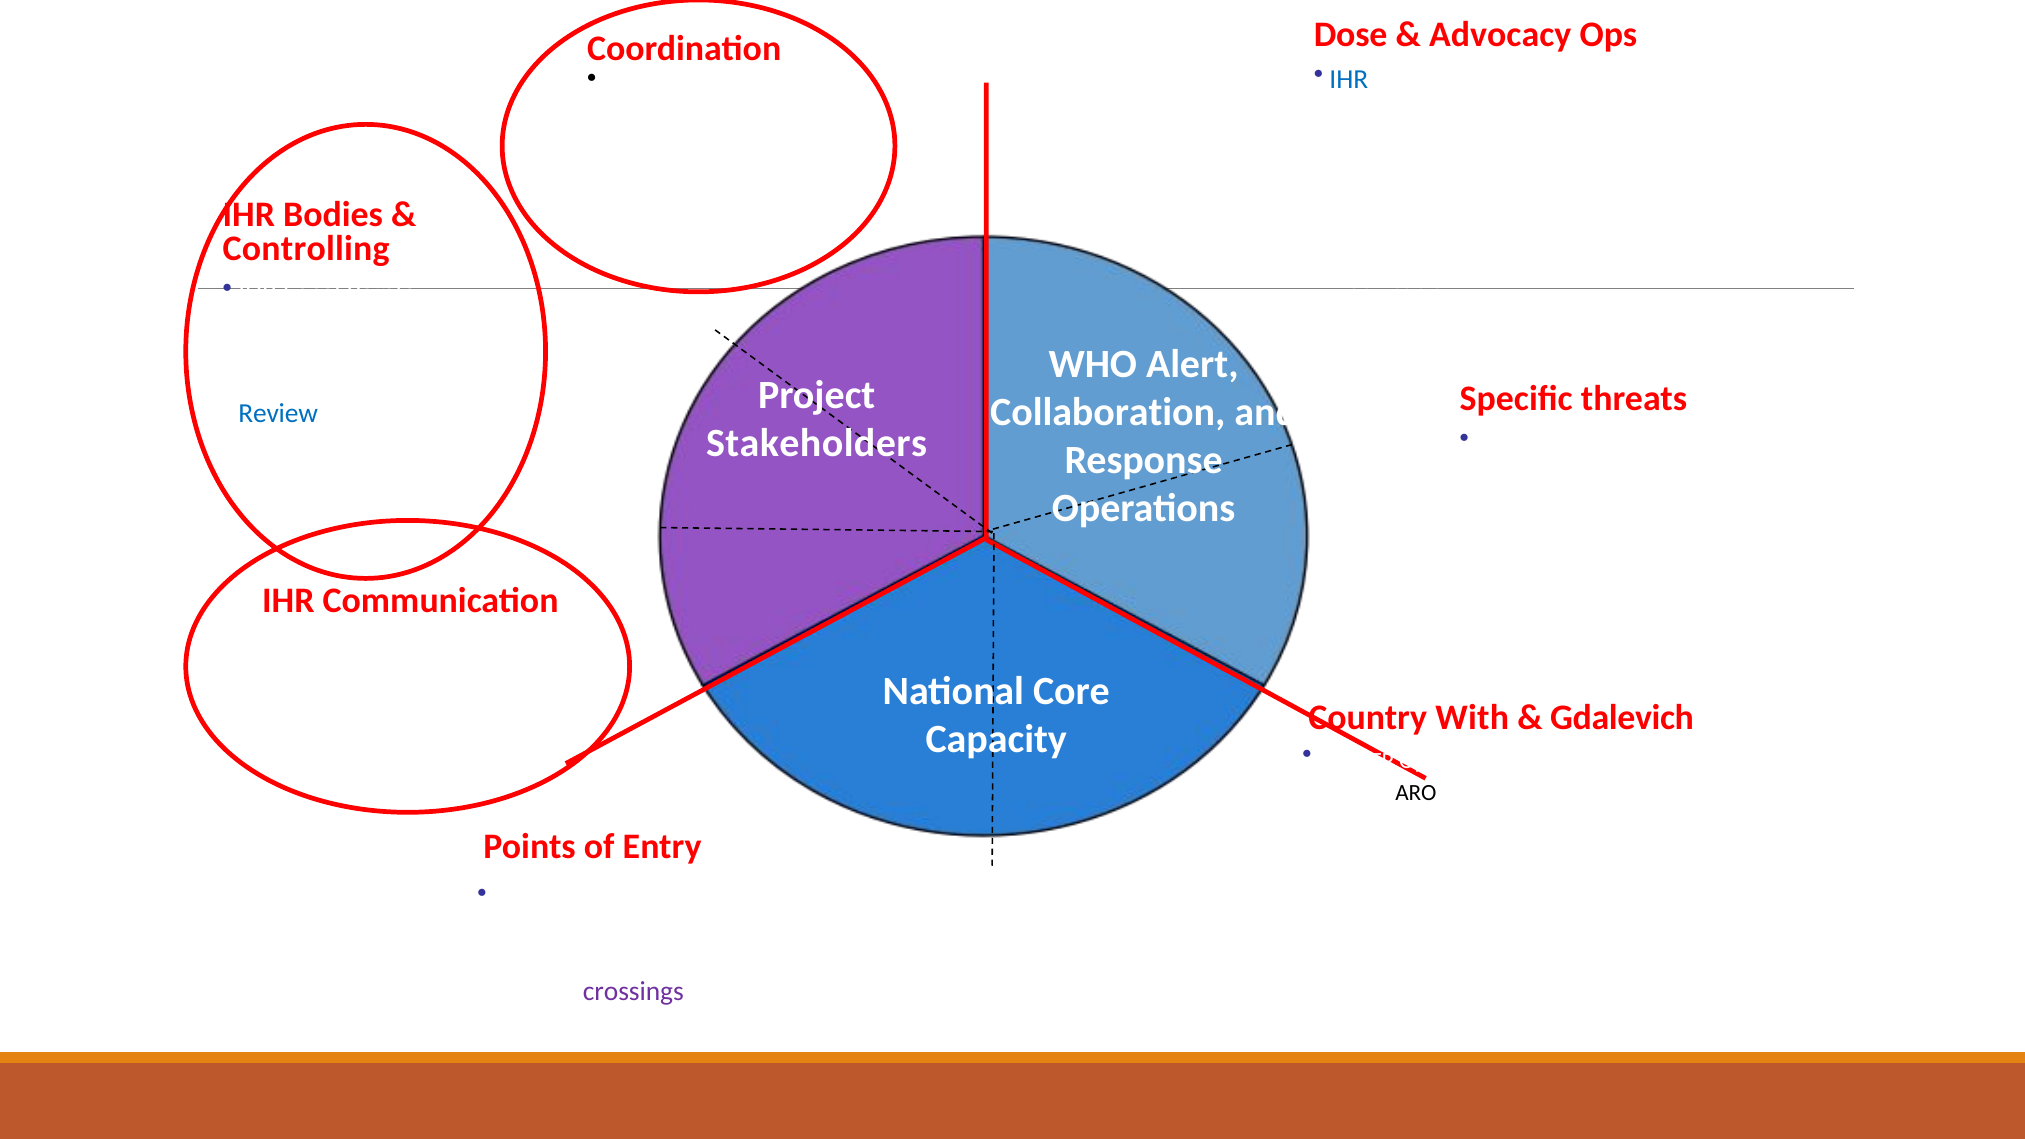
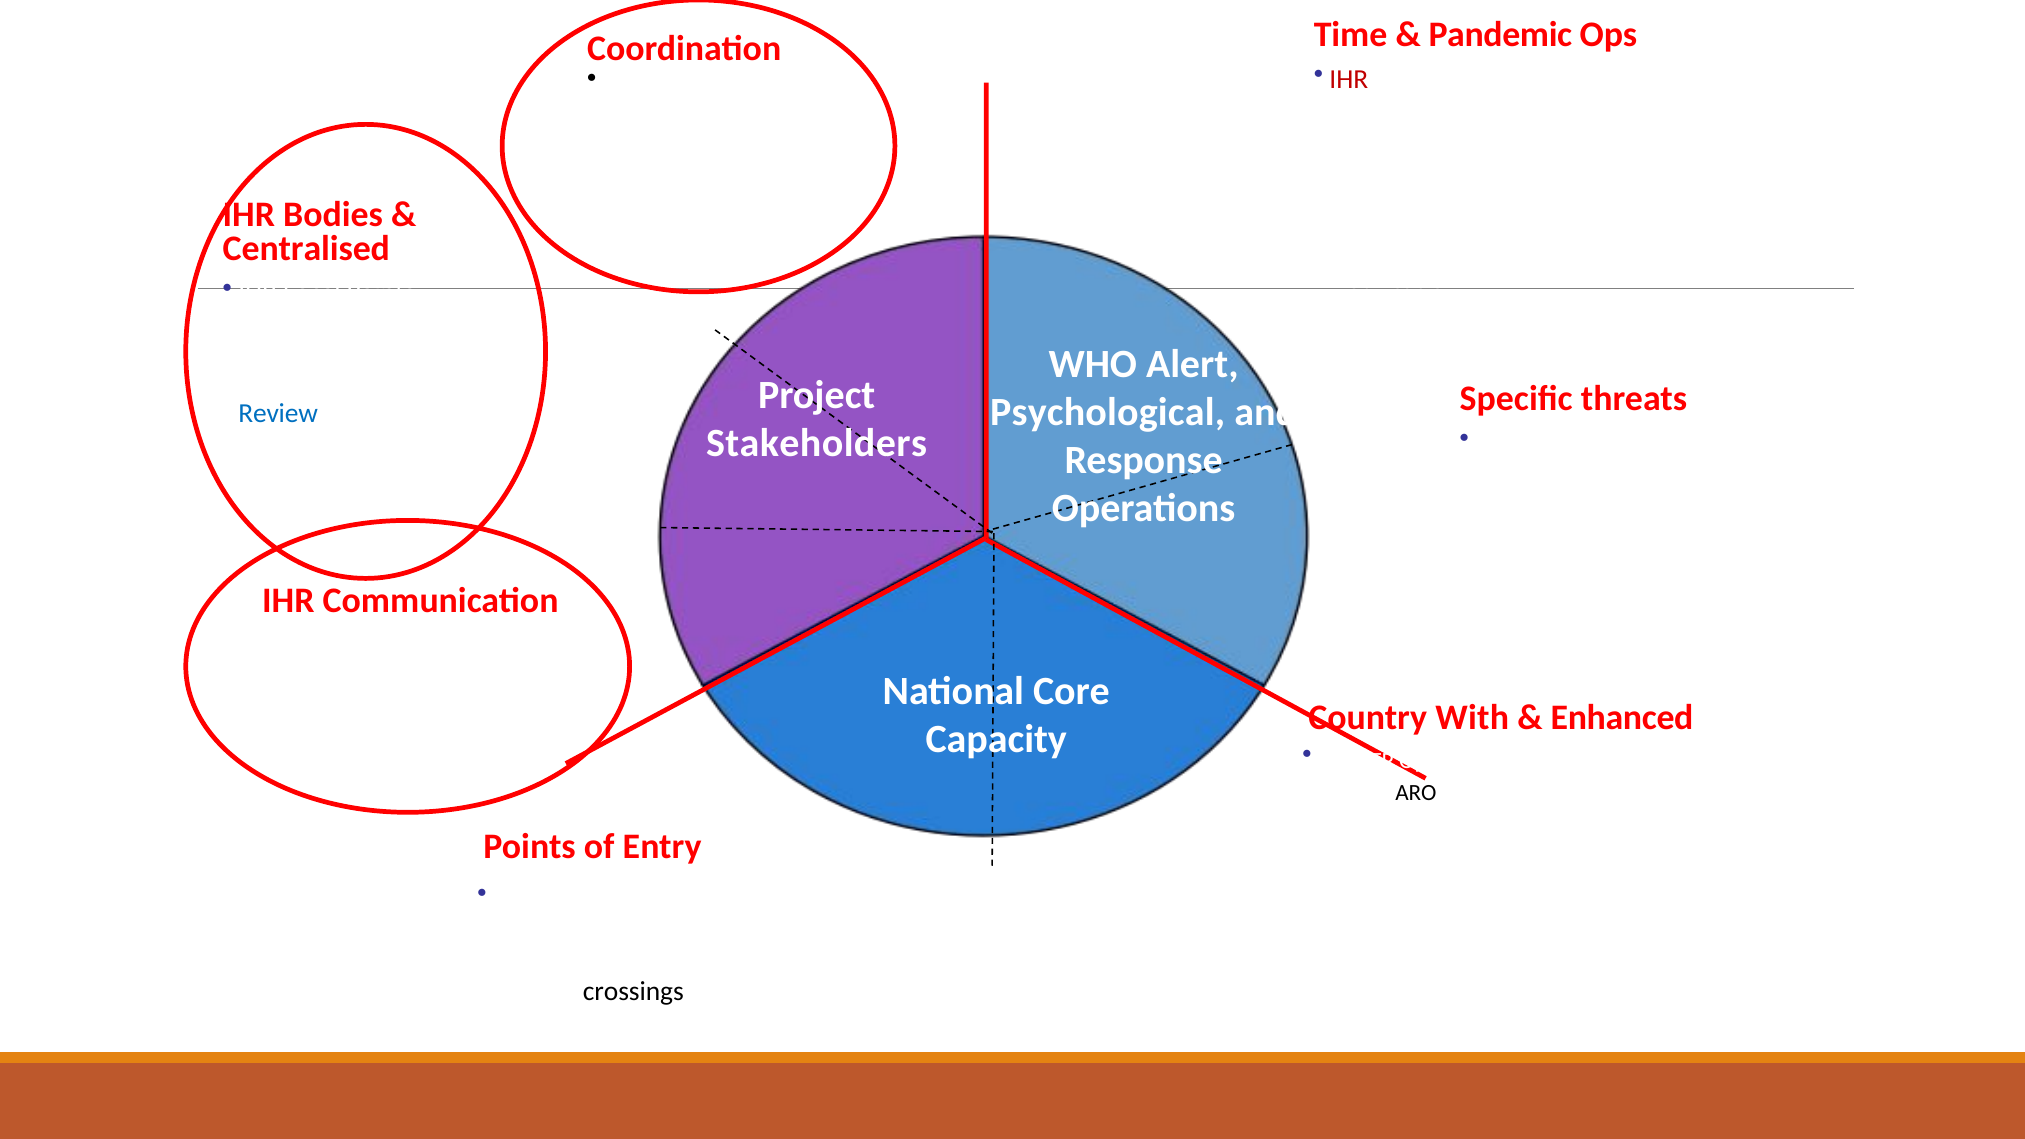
Dose: Dose -> Time (1351, 35)
Advocacy: Advocacy -> Pandemic (1500, 35)
IHR colour: blue -> red (1349, 79)
Controlling: Controlling -> Centralised (306, 249)
Collaboration: Collaboration -> Psychological (1108, 412)
Gdalevich: Gdalevich -> Enhanced (1622, 718)
crossings colour: purple -> black (633, 991)
